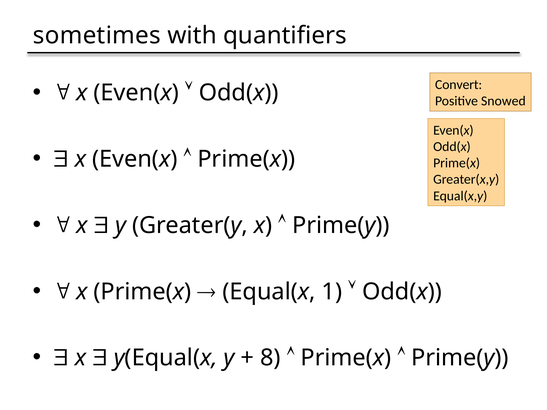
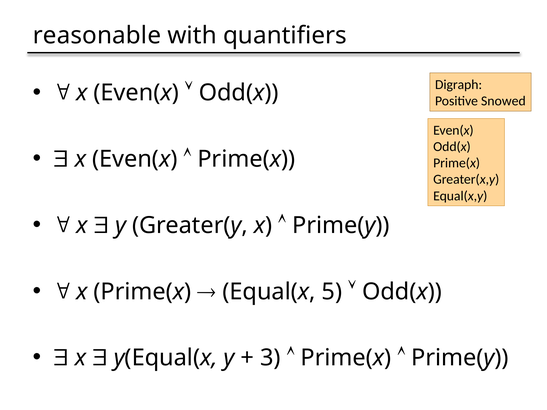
sometimes: sometimes -> reasonable (97, 35)
Convert: Convert -> Digraph (459, 85)
1: 1 -> 5 (332, 292)
8: 8 -> 3 (270, 358)
